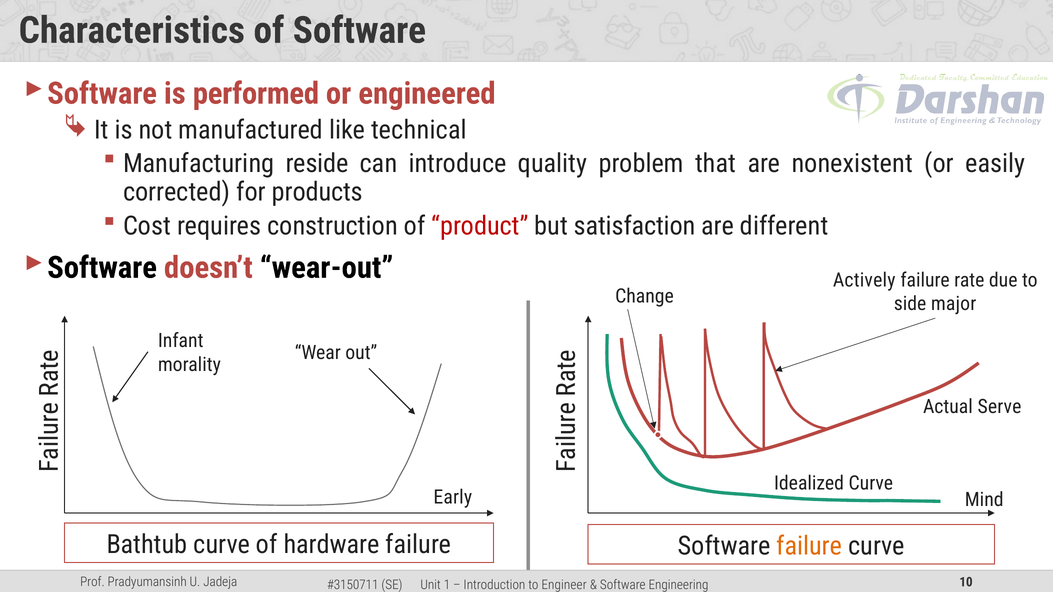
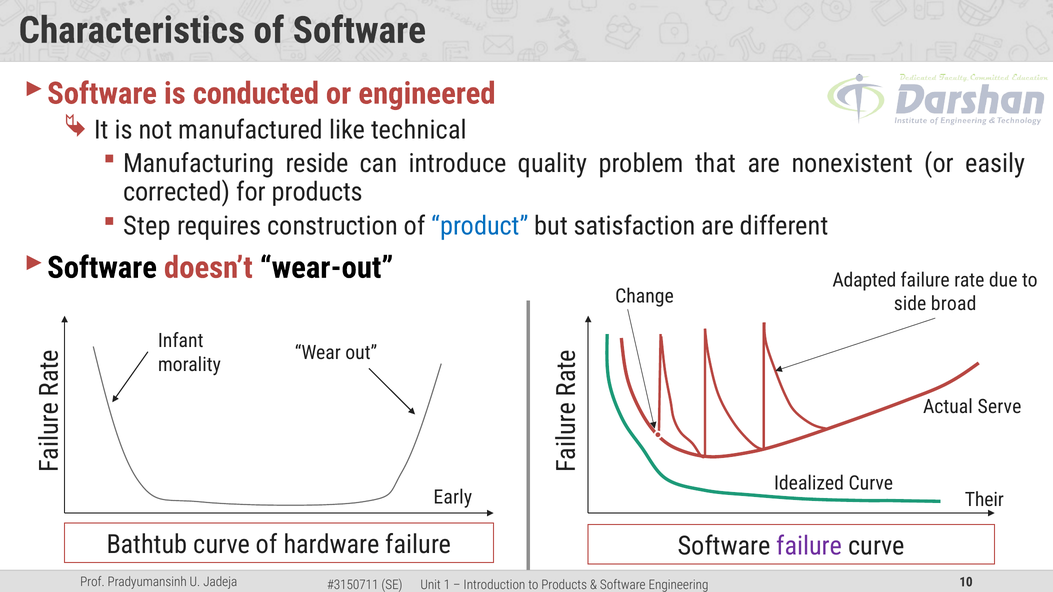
performed: performed -> conducted (256, 94)
Cost: Cost -> Step (147, 226)
product colour: red -> blue (480, 226)
Actively: Actively -> Adapted (864, 280)
major: major -> broad (954, 304)
Mind: Mind -> Their (984, 500)
failure colour: orange -> purple (809, 546)
to Engineer: Engineer -> Products (564, 585)
